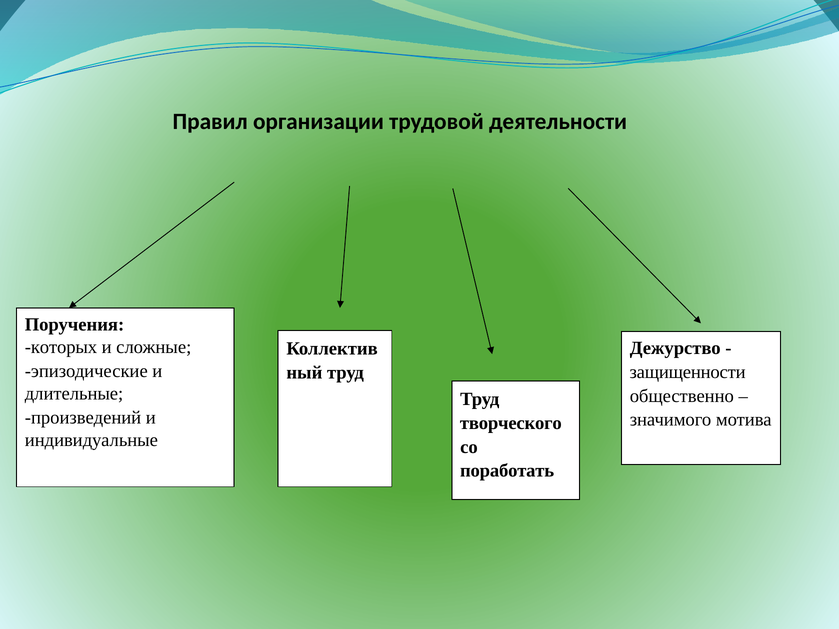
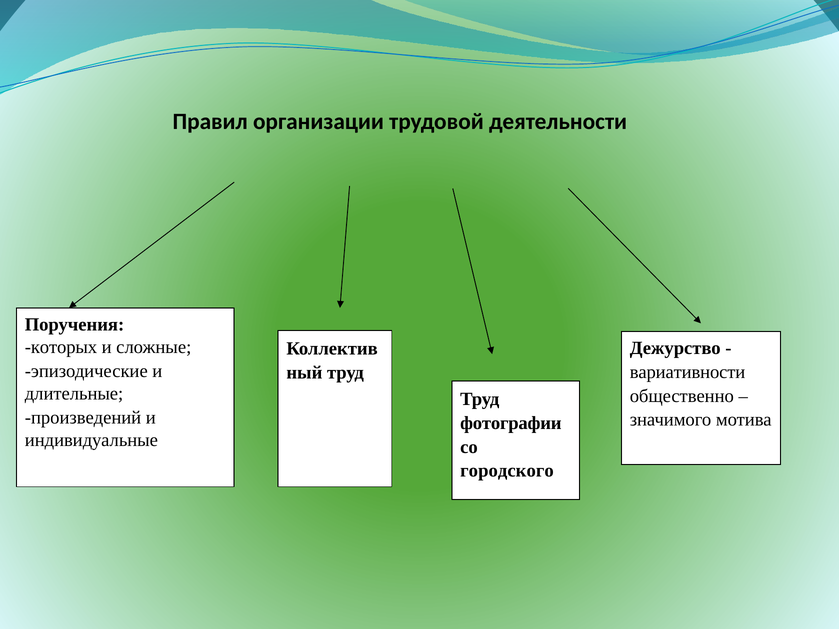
защищенности: защищенности -> вариативности (688, 372)
творческого: творческого -> фотографии (511, 423)
поработать: поработать -> городского (507, 471)
